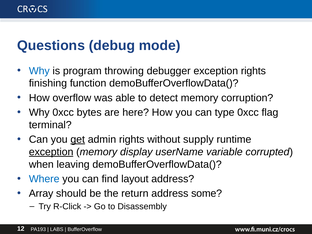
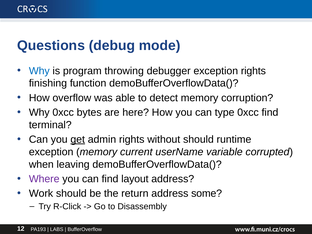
0xcc flag: flag -> find (270, 112)
without supply: supply -> should (198, 139)
exception underline: present -> none (51, 152)
display: display -> current (136, 152)
Where colour: blue -> purple (44, 179)
Array: Array -> Work (41, 194)
